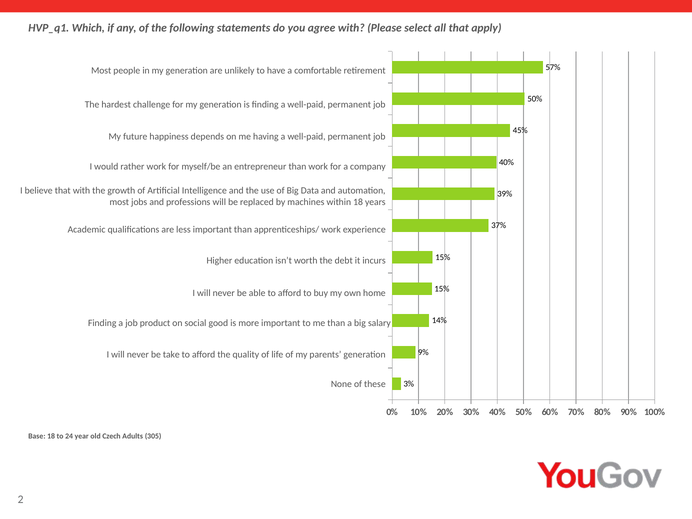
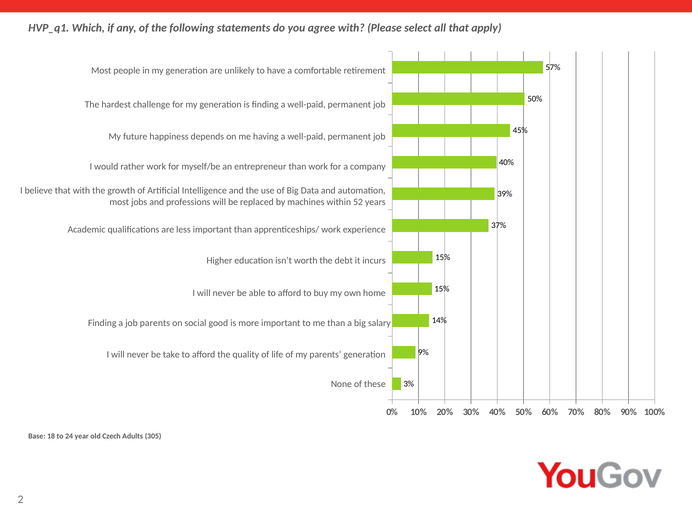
within 18: 18 -> 52 (358, 202)
job product: product -> parents (155, 323)
